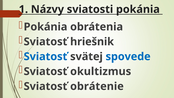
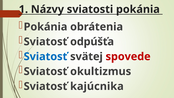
hriešnik: hriešnik -> odpúšťa (92, 42)
spovede colour: blue -> red (128, 56)
obrátenie: obrátenie -> kajúcnika (97, 86)
